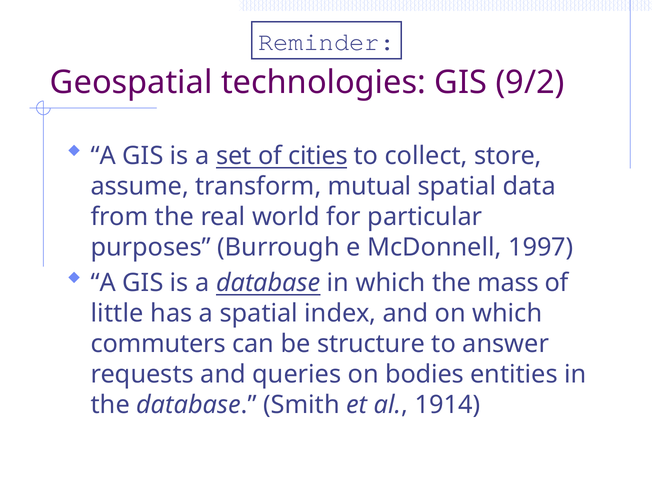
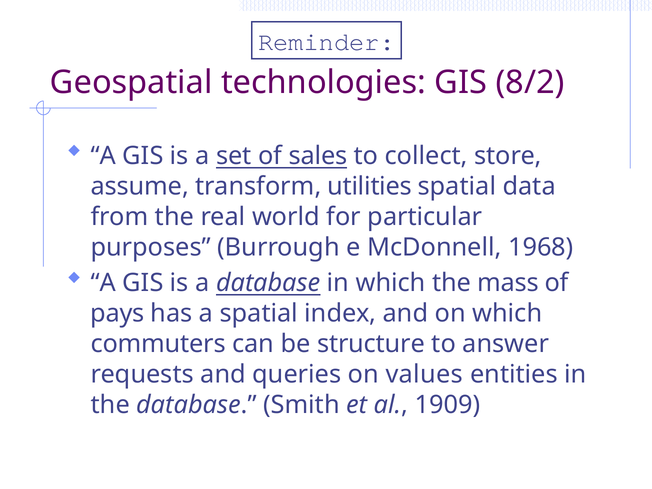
9/2: 9/2 -> 8/2 (530, 83)
cities: cities -> sales (318, 156)
mutual: mutual -> utilities (370, 187)
1997: 1997 -> 1968 (541, 247)
little: little -> pays (117, 313)
bodies: bodies -> values (424, 374)
1914: 1914 -> 1909 (447, 405)
